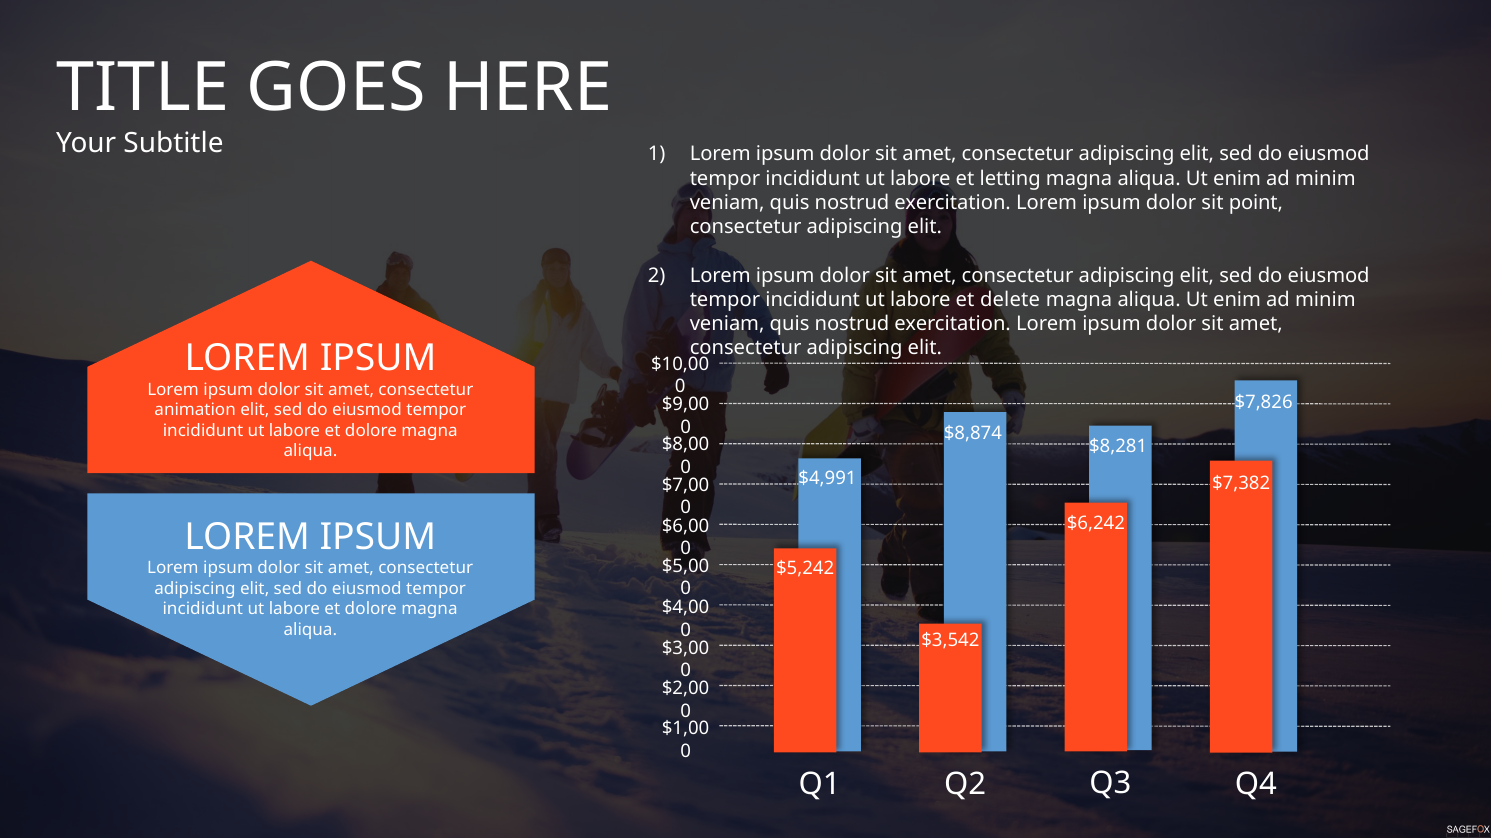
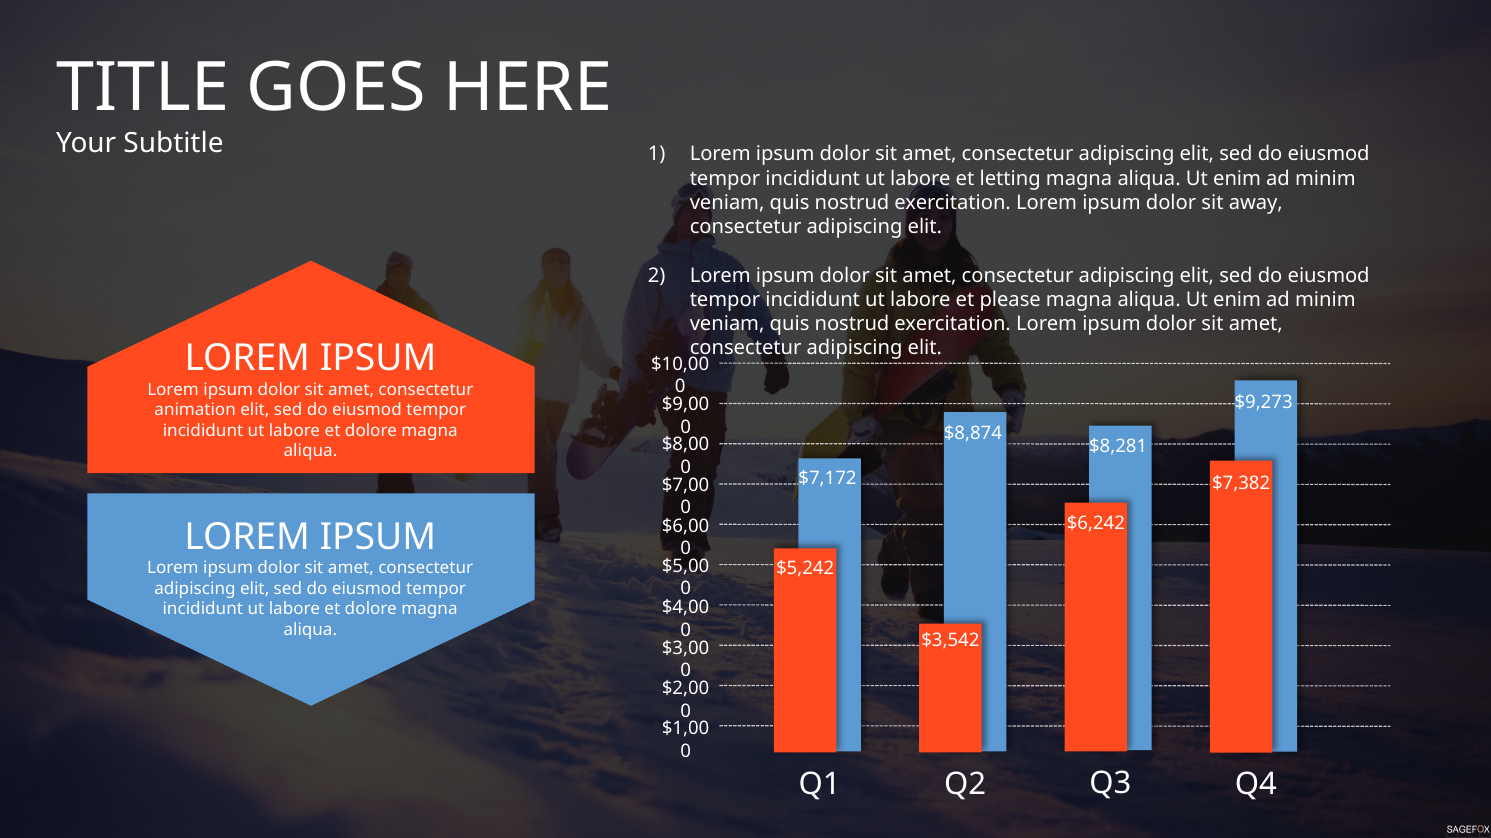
point: point -> away (1256, 203)
delete: delete -> please (1010, 300)
$7,826: $7,826 -> $9,273 (1264, 402)
$4,991: $4,991 -> $7,172 (827, 478)
